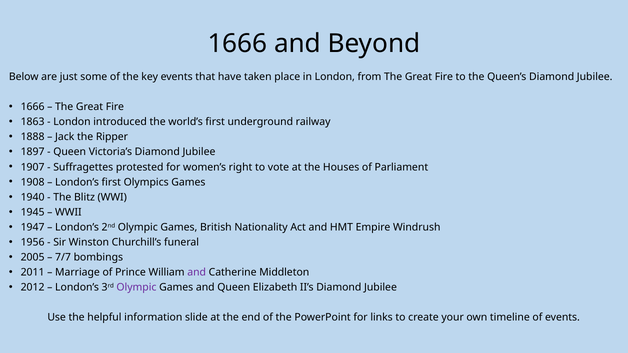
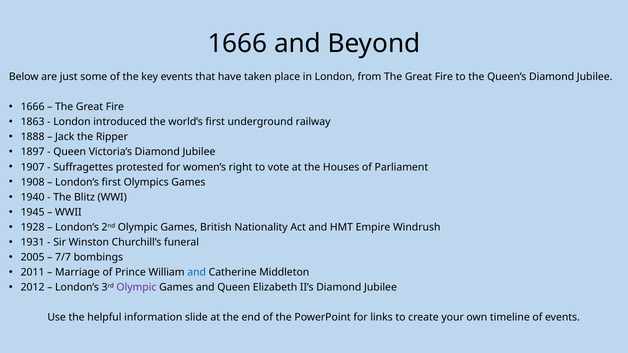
1947: 1947 -> 1928 (33, 227)
1956: 1956 -> 1931 (33, 242)
and colour: purple -> blue (197, 273)
